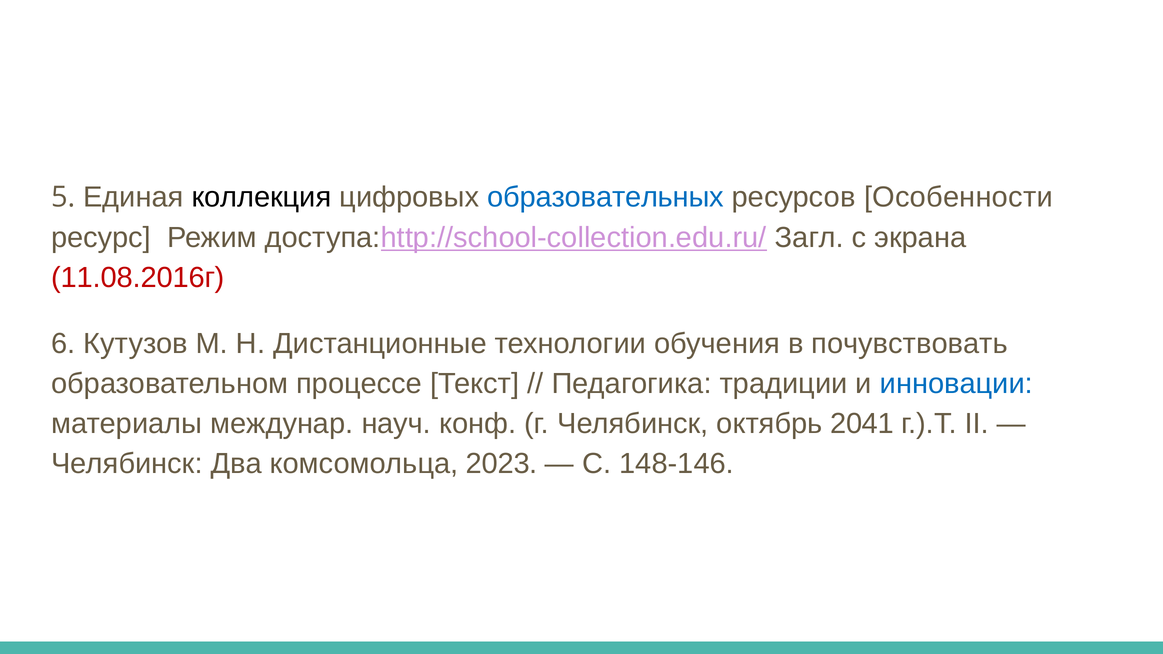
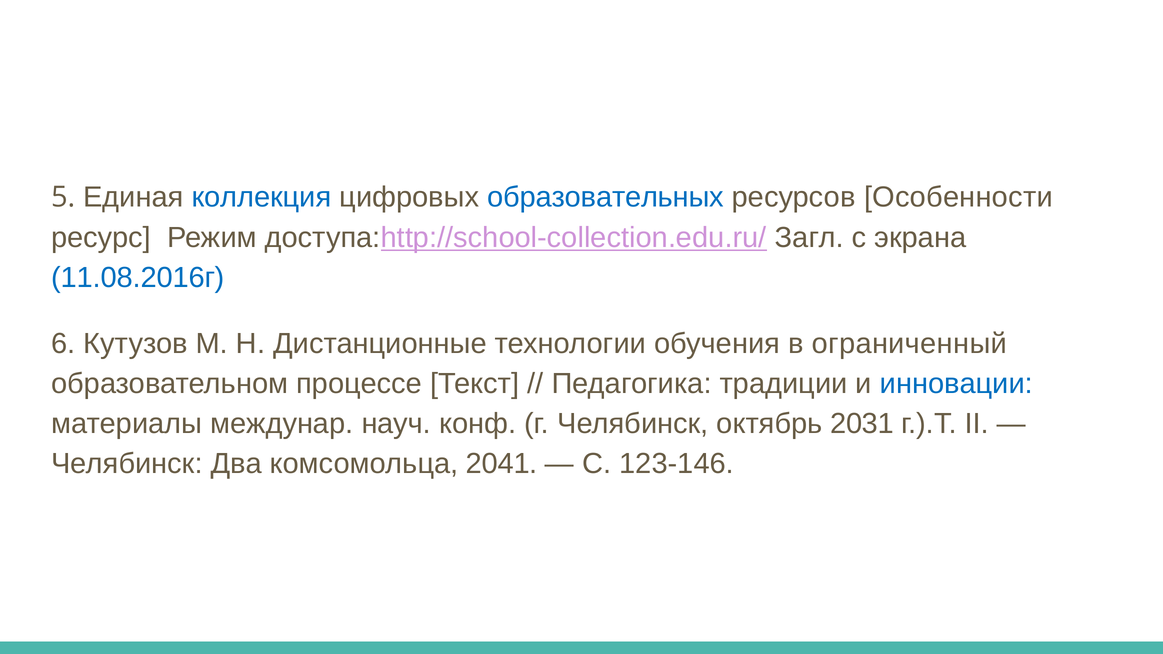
коллекция colour: black -> blue (261, 197)
11.08.2016г colour: red -> blue (138, 278)
почувствовать: почувствовать -> ограниченный (909, 344)
2041: 2041 -> 2031 (862, 424)
2023: 2023 -> 2041 (502, 464)
148-146: 148-146 -> 123-146 (677, 464)
